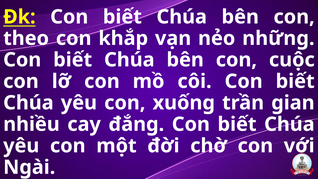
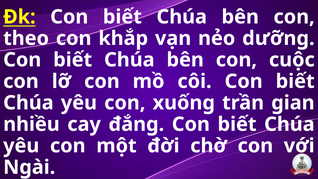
những: những -> dưỡng (278, 38)
